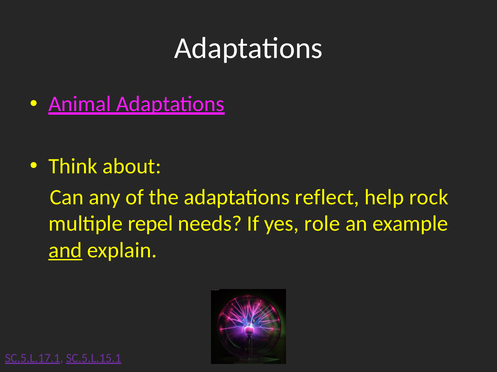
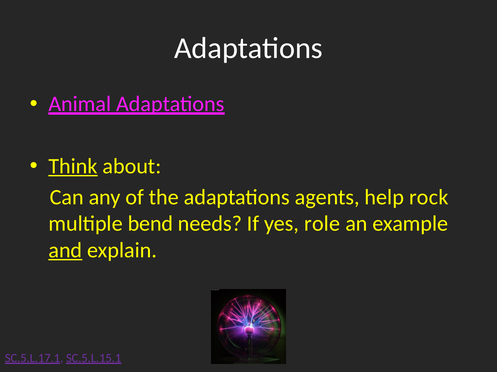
Think underline: none -> present (73, 167)
reflect: reflect -> agents (327, 198)
repel: repel -> bend (150, 224)
